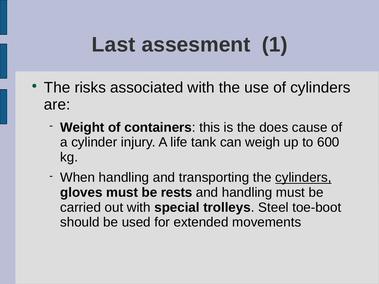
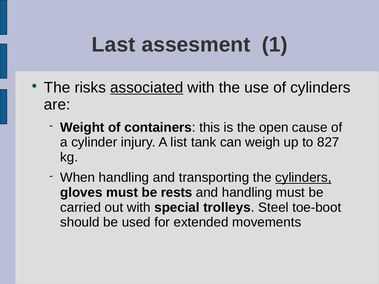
associated underline: none -> present (147, 88)
does: does -> open (274, 127)
life: life -> list (179, 142)
600: 600 -> 827 (328, 142)
